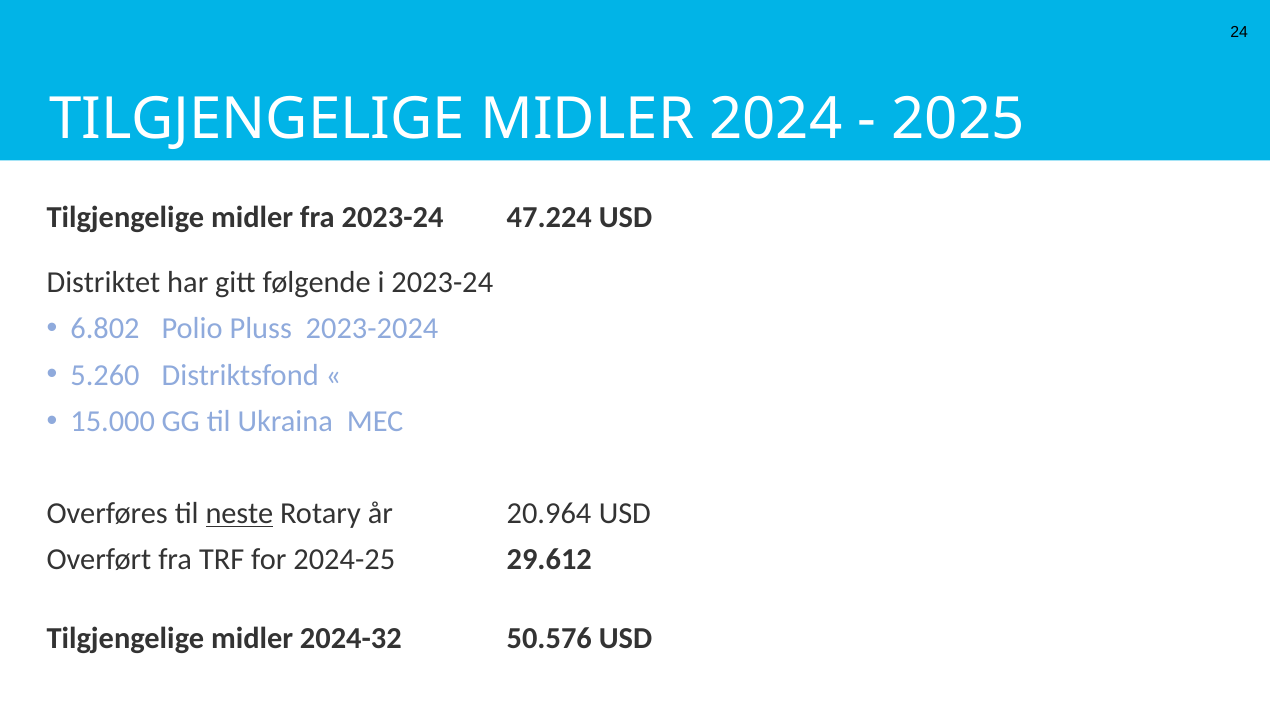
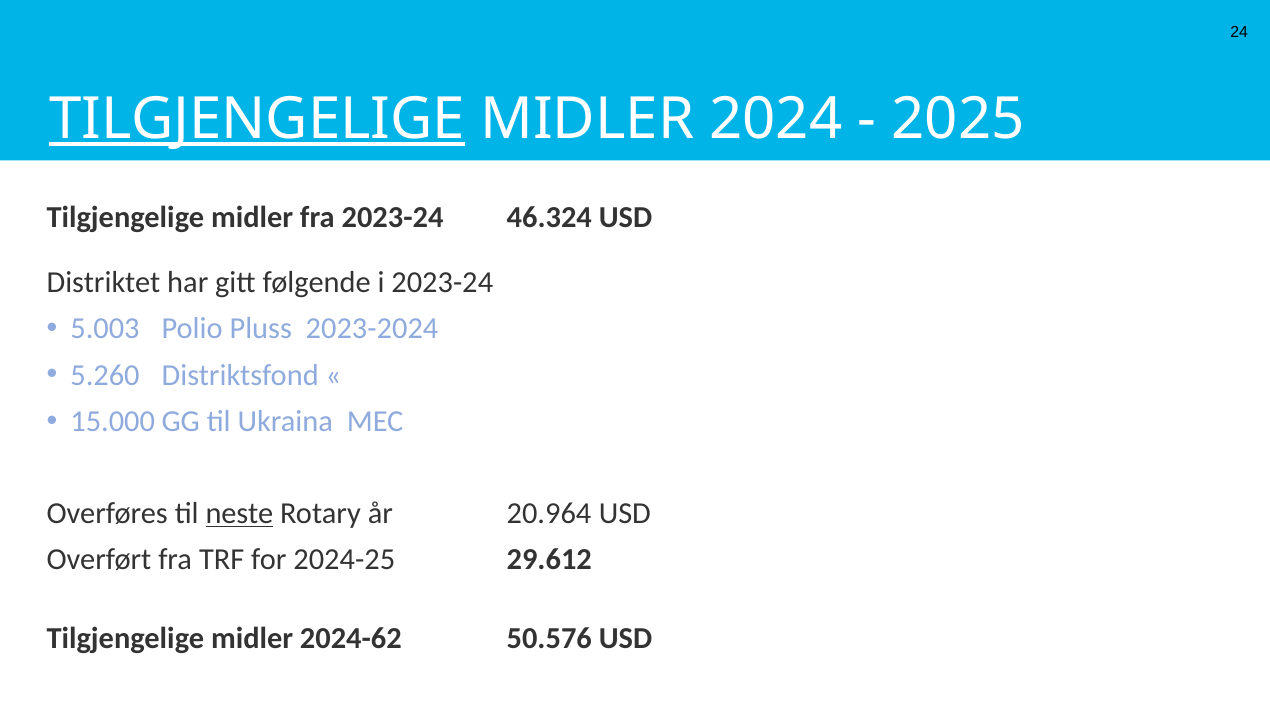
TILGJENGELIGE underline: none -> present (257, 119)
47.224: 47.224 -> 46.324 (549, 217)
6.802: 6.802 -> 5.003 (105, 329)
2024-32: 2024-32 -> 2024-62 (351, 638)
